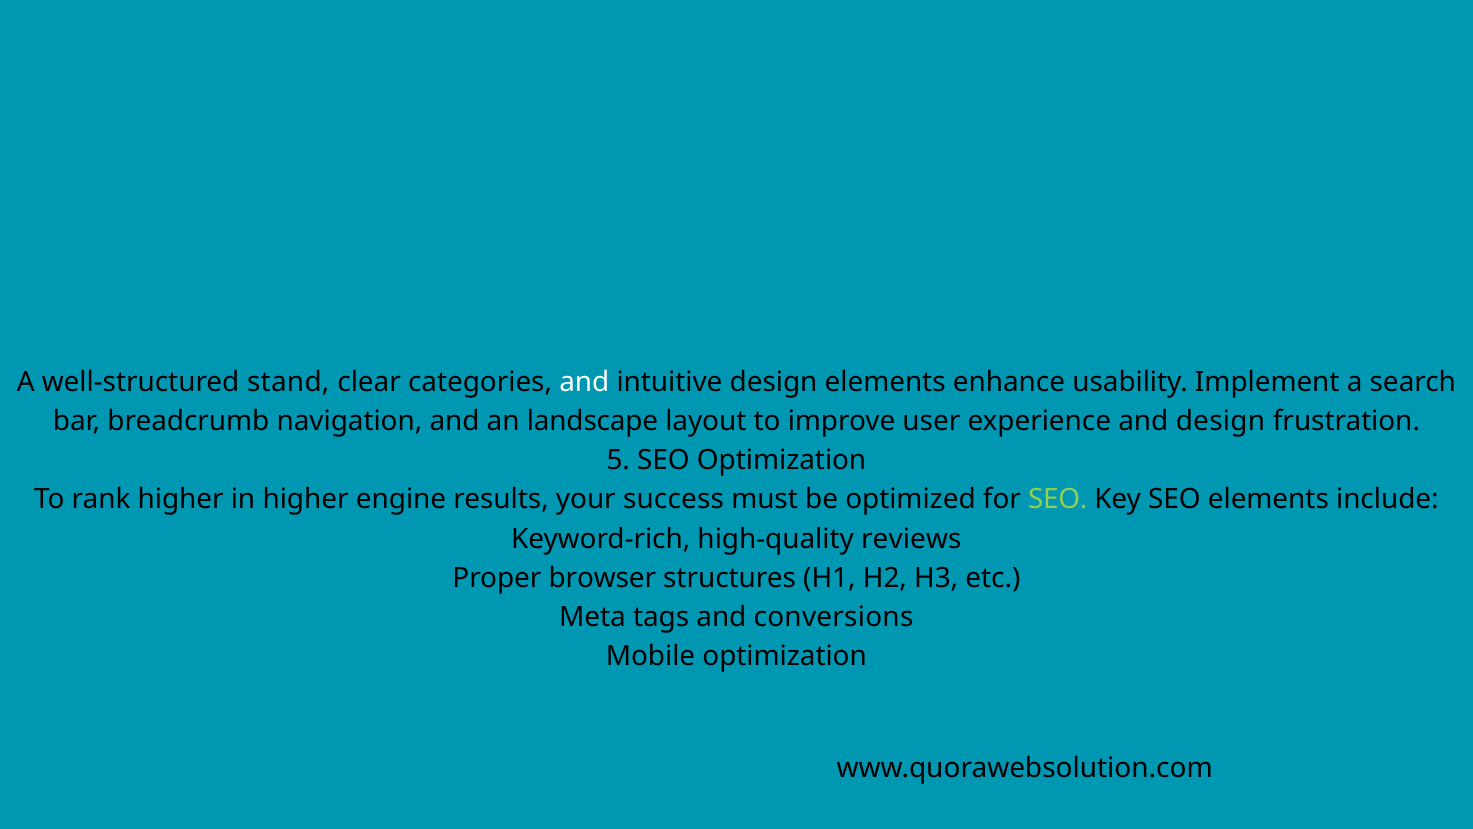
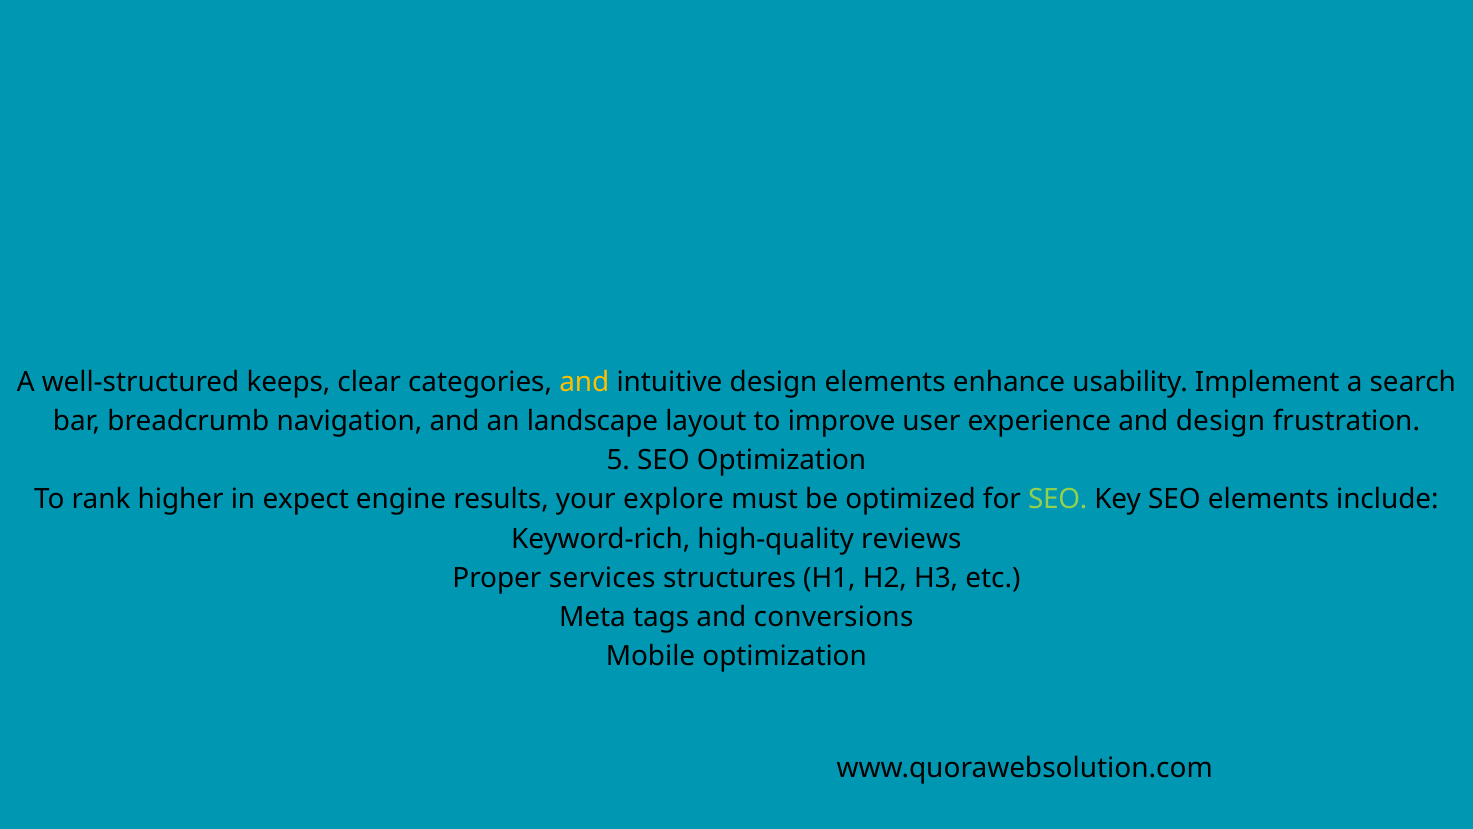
stand: stand -> keeps (288, 382)
and colour: white -> yellow (584, 382)
in higher: higher -> expect (306, 499)
success: success -> explore (673, 499)
browser: browser -> services (602, 578)
